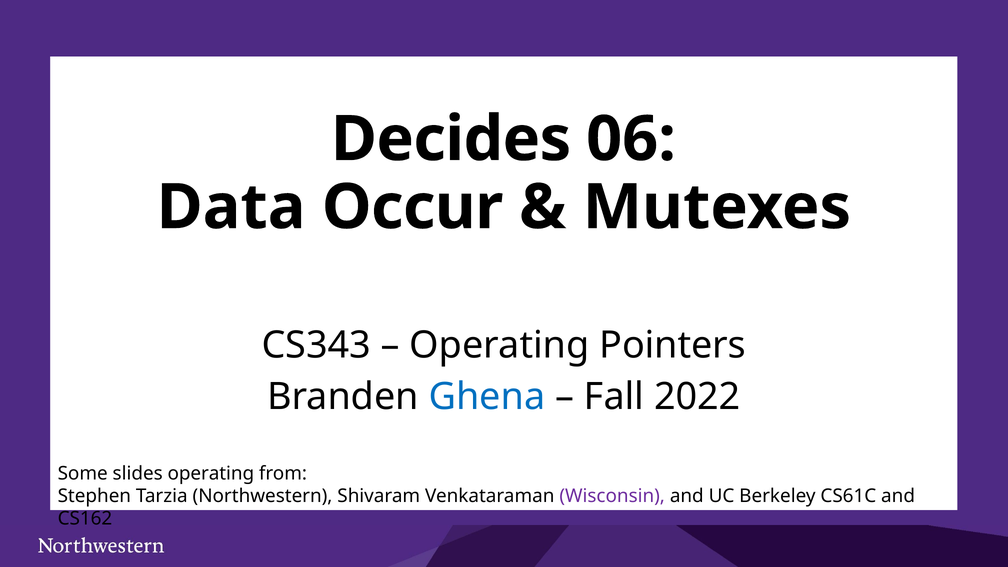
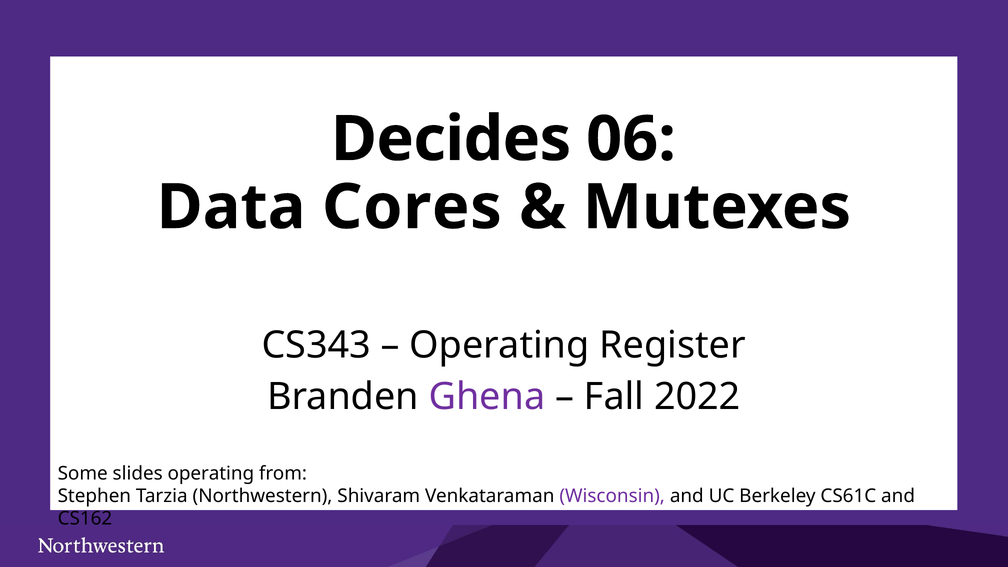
Occur: Occur -> Cores (412, 207)
Pointers: Pointers -> Register (673, 345)
Ghena colour: blue -> purple (487, 397)
